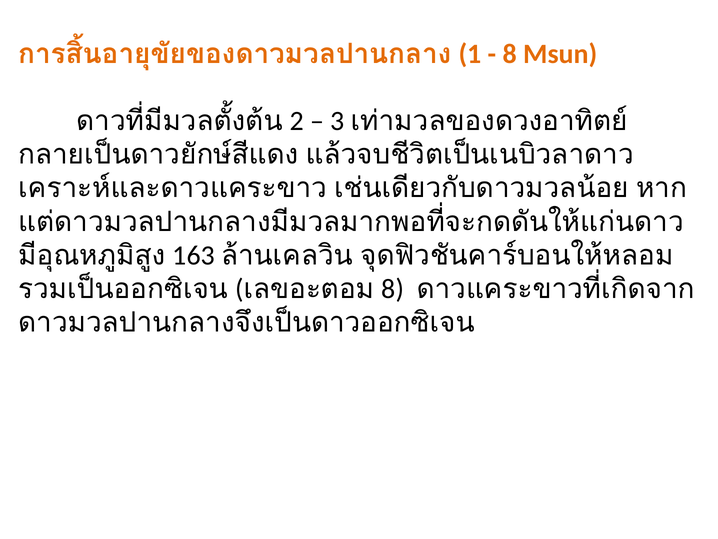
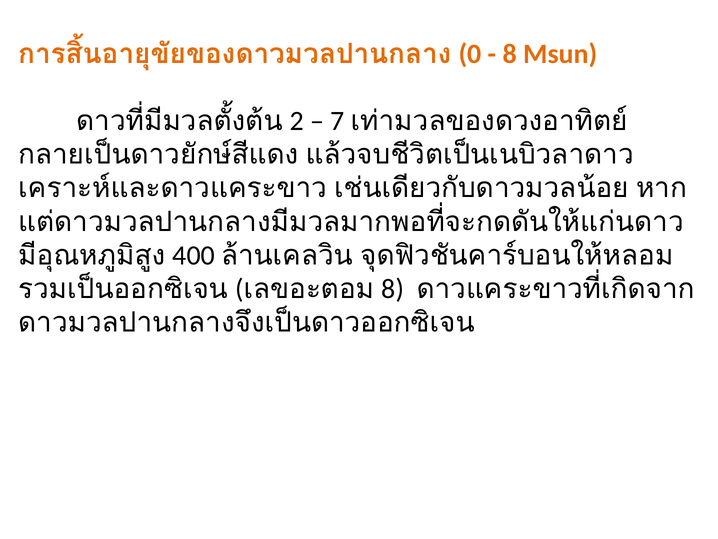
1: 1 -> 0 (470, 54)
3: 3 -> 7 (337, 121)
163: 163 -> 400 (194, 255)
